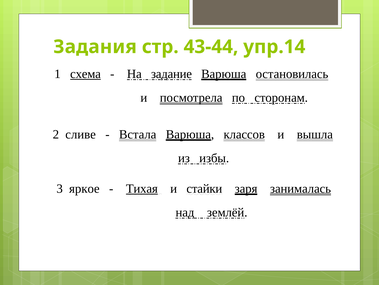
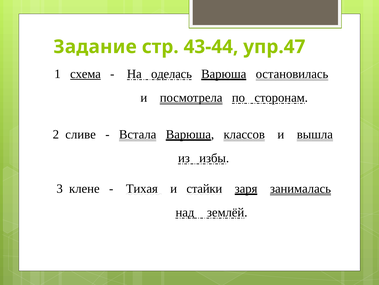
Задания: Задания -> Задание (95, 47)
упр.14: упр.14 -> упр.47 (274, 47)
задание: задание -> оделась (171, 74)
яркое: яркое -> клене (84, 188)
Тихая underline: present -> none (142, 188)
